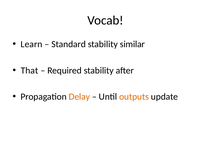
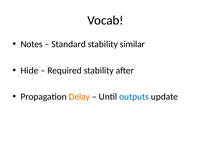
Learn: Learn -> Notes (32, 44)
That: That -> Hide (29, 71)
outputs colour: orange -> blue (134, 97)
